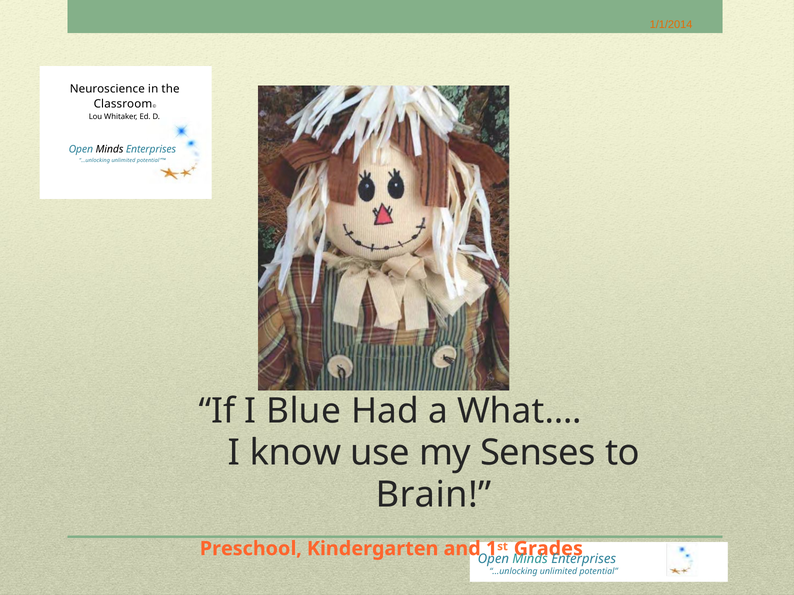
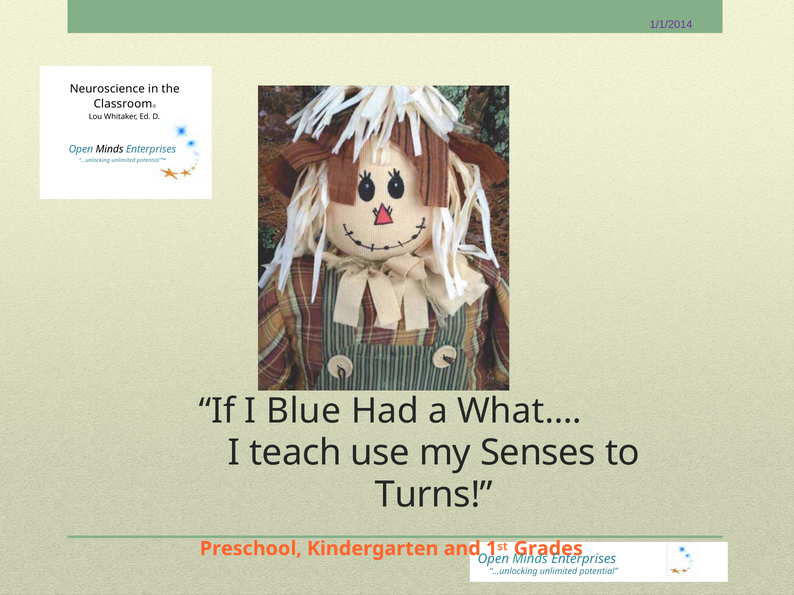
1/1/2014 colour: orange -> purple (671, 25)
know: know -> teach (296, 453)
Brain: Brain -> Turns (434, 495)
